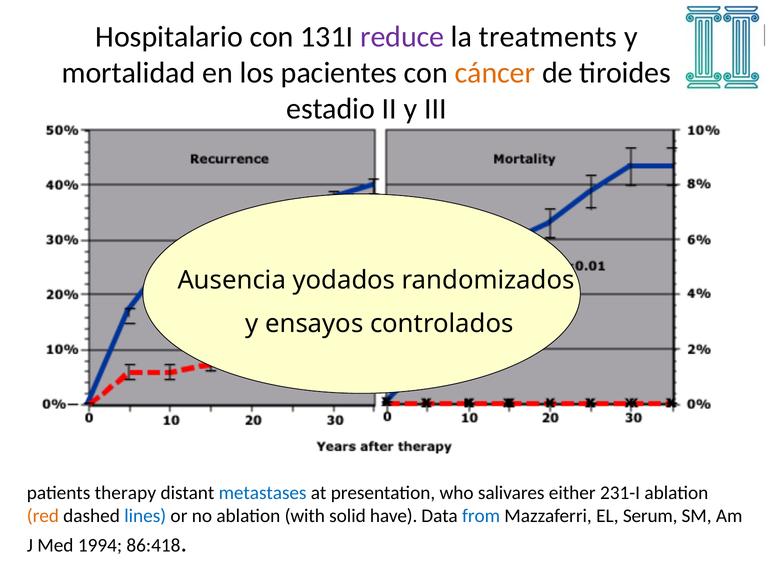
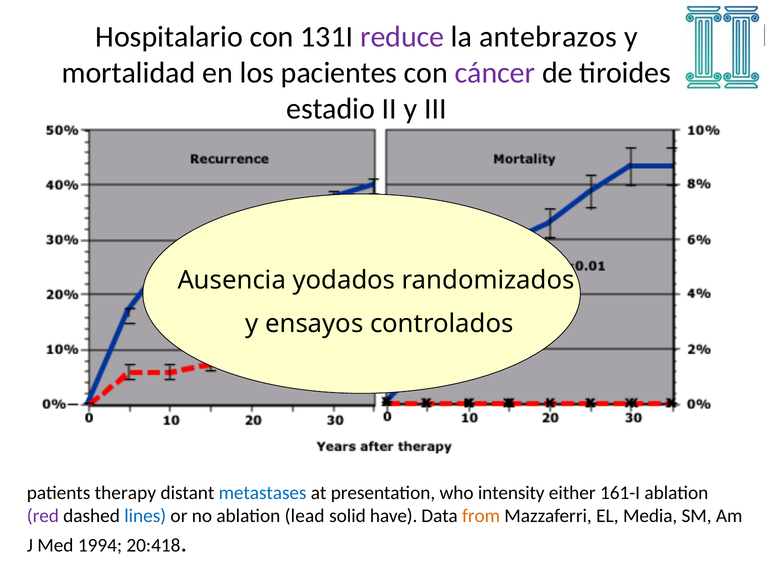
treatments: treatments -> antebrazos (548, 37)
cáncer colour: orange -> purple (495, 73)
salivares: salivares -> intensity (511, 493)
231-I: 231-I -> 161-I (620, 493)
red colour: orange -> purple (43, 516)
with: with -> lead (305, 516)
from colour: blue -> orange (481, 516)
Serum: Serum -> Media (650, 516)
86:418: 86:418 -> 20:418 (153, 546)
